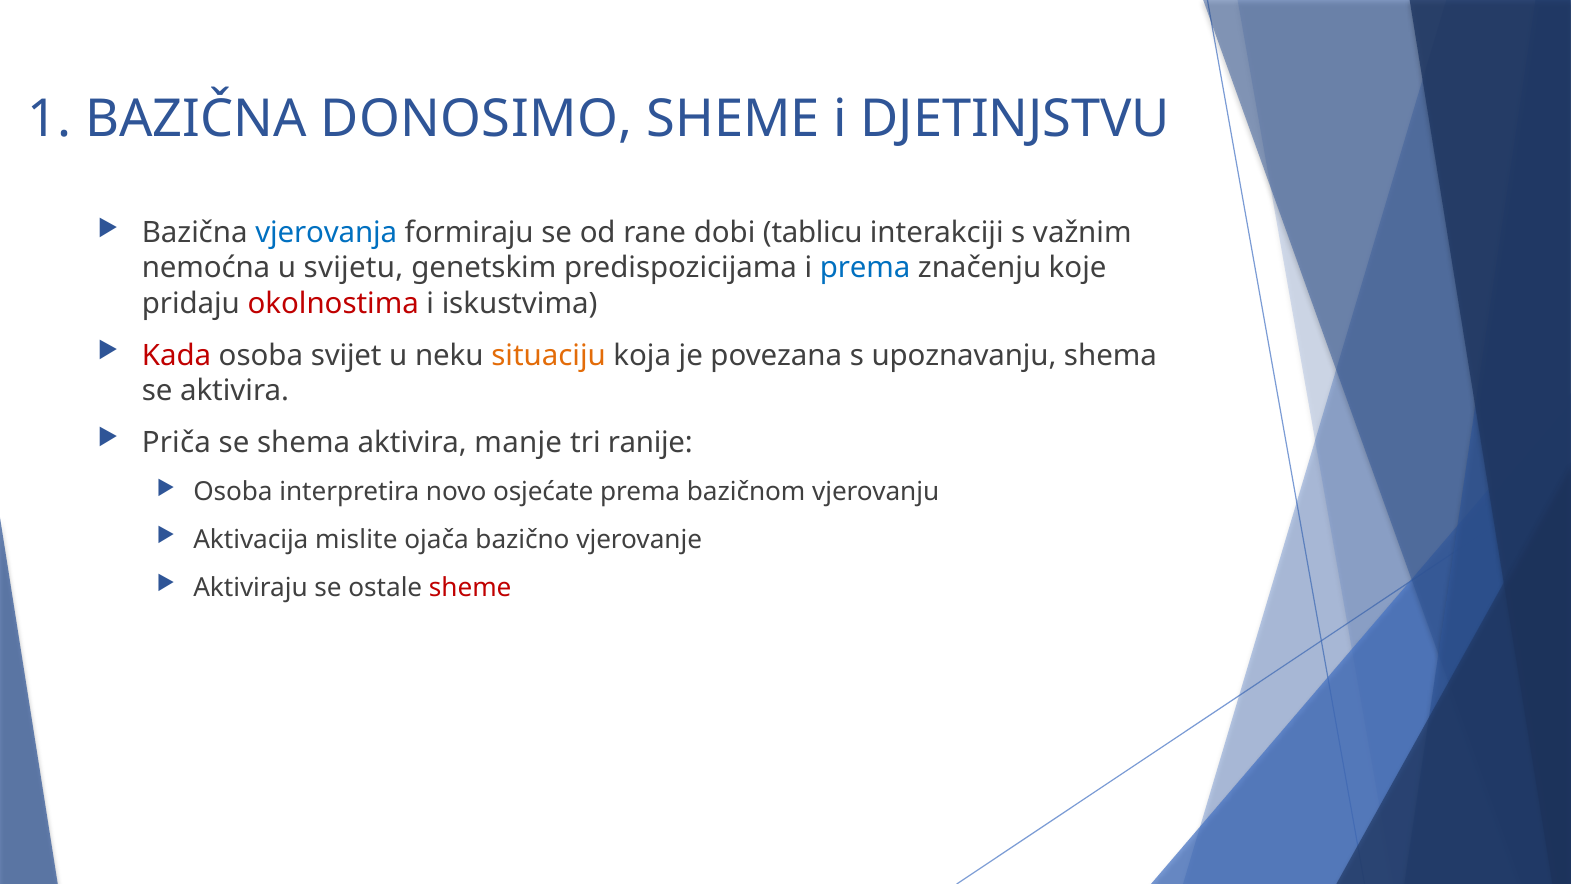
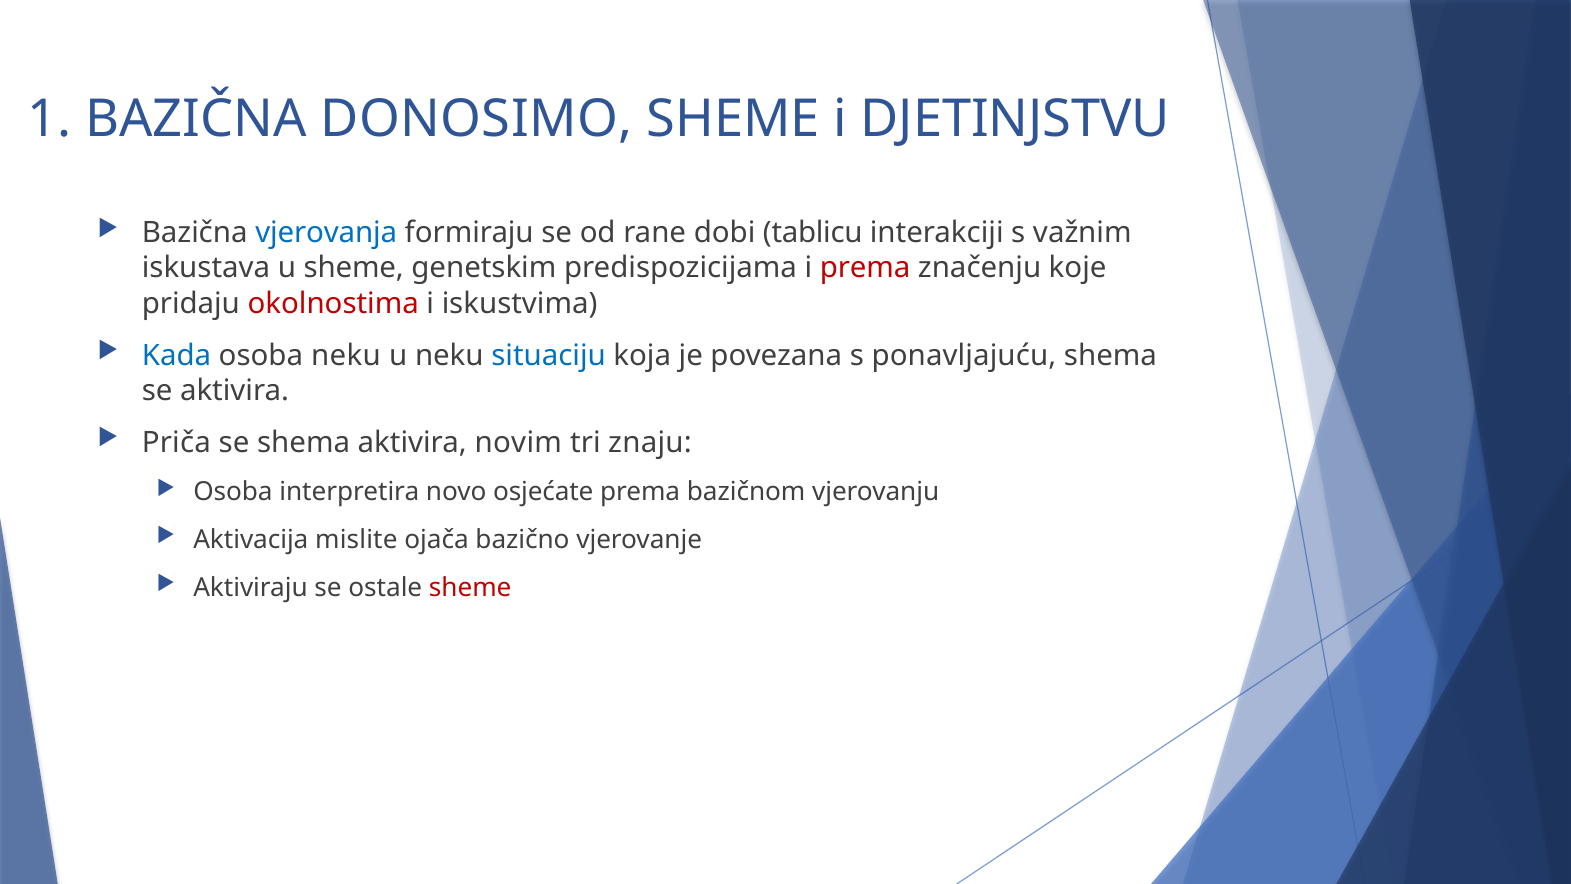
nemoćna: nemoćna -> iskustava (206, 268)
u svijetu: svijetu -> sheme (354, 268)
prema colour: blue -> red (865, 268)
Kada colour: red -> blue (176, 355)
osoba svijet: svijet -> neku (346, 355)
situaciju colour: orange -> blue (549, 355)
upoznavanju: upoznavanju -> ponavljajuću (964, 355)
manje: manje -> novim (518, 442)
ranije: ranije -> znaju (650, 442)
